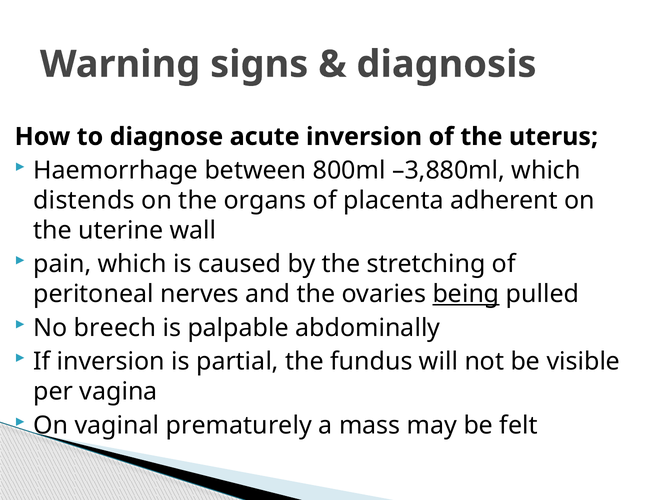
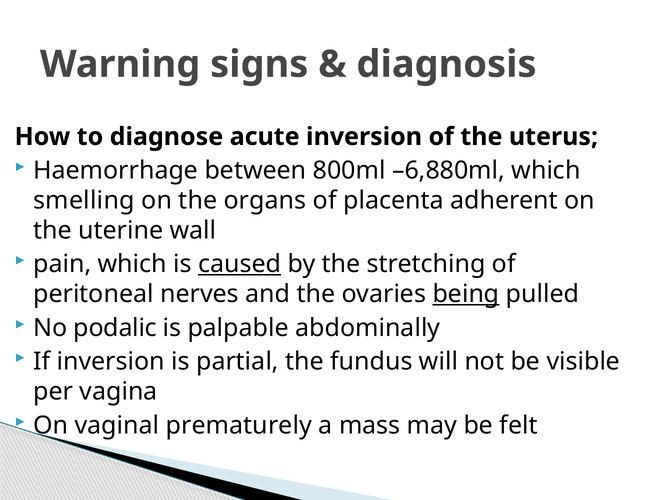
–3,880ml: –3,880ml -> –6,880ml (448, 171)
distends: distends -> smelling (84, 201)
caused underline: none -> present (240, 264)
breech: breech -> podalic (115, 328)
